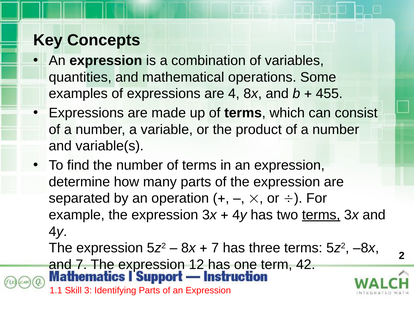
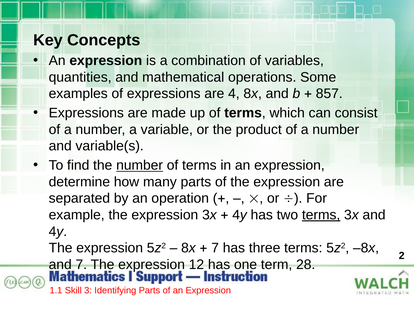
455: 455 -> 857 (329, 94)
number underline: none -> present (140, 166)
42: 42 -> 28 (306, 265)
